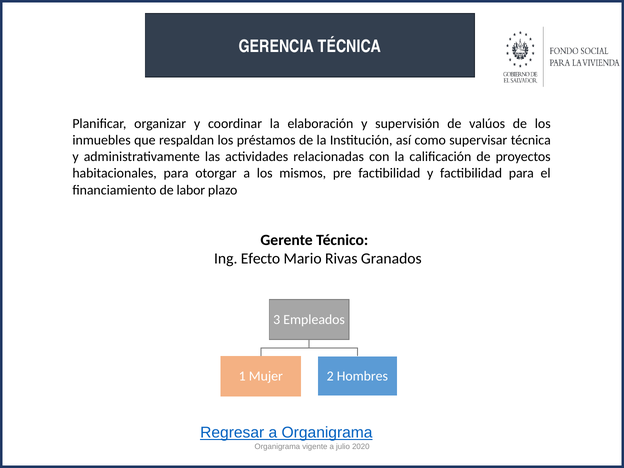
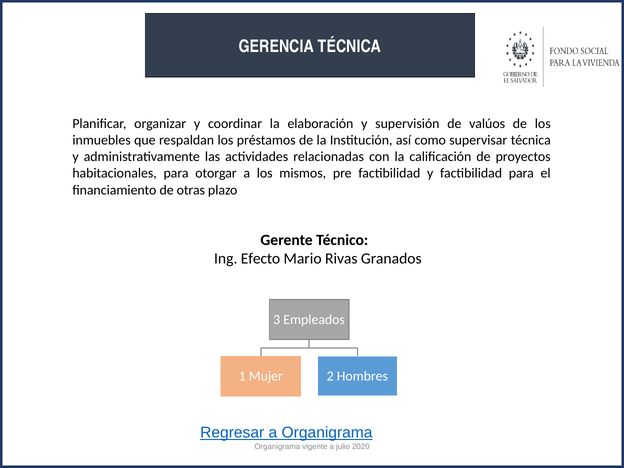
labor: labor -> otras (191, 190)
